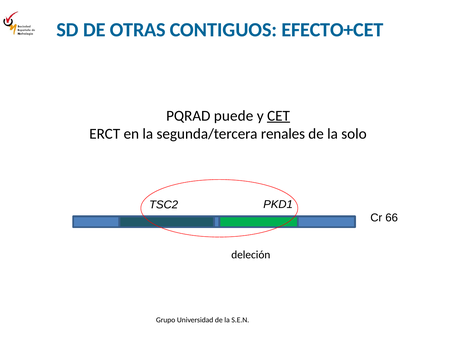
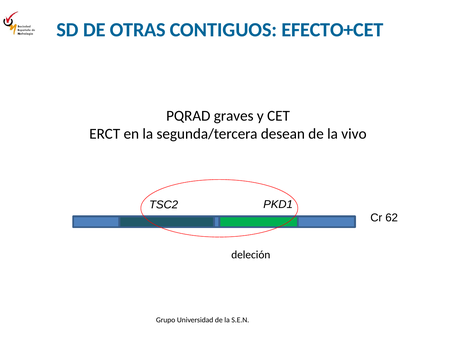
puede: puede -> graves (234, 116)
CET underline: present -> none (279, 116)
renales: renales -> desean (283, 134)
solo: solo -> vivo (354, 134)
66: 66 -> 62 (392, 218)
